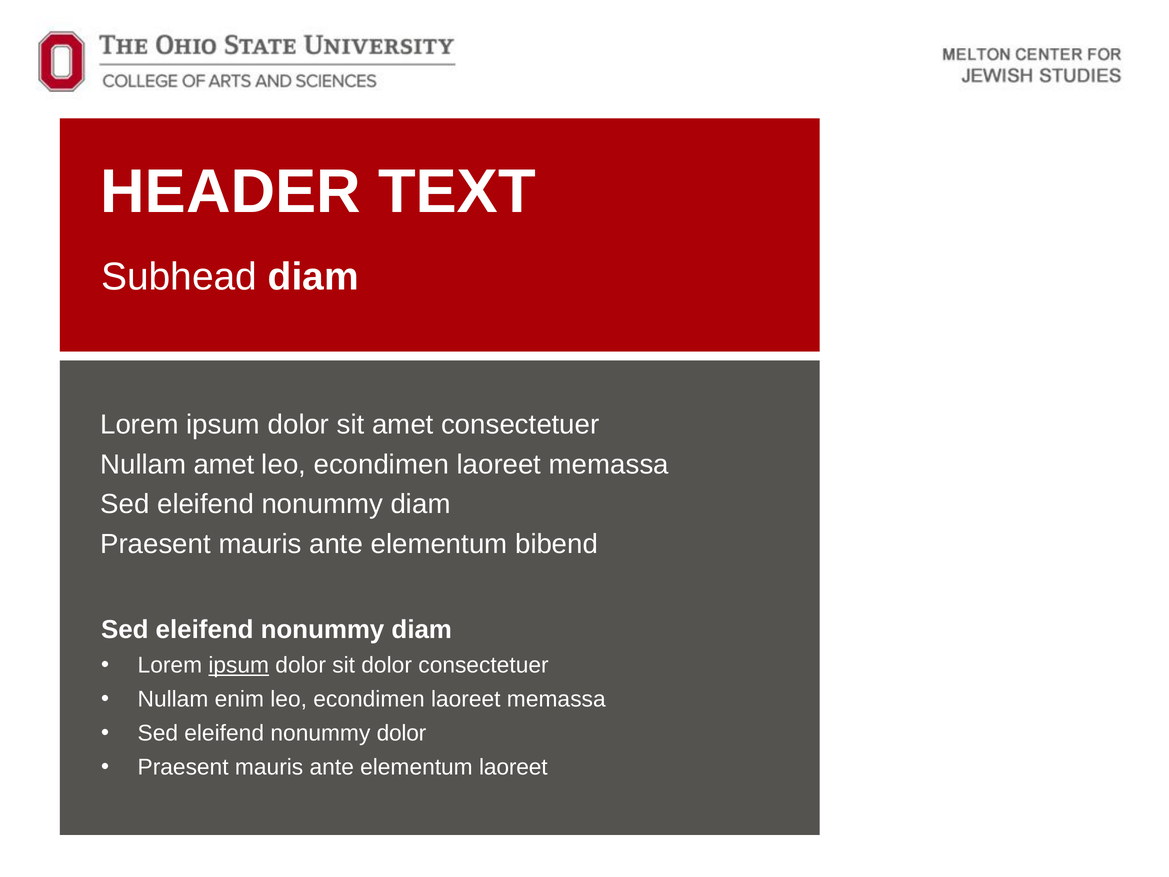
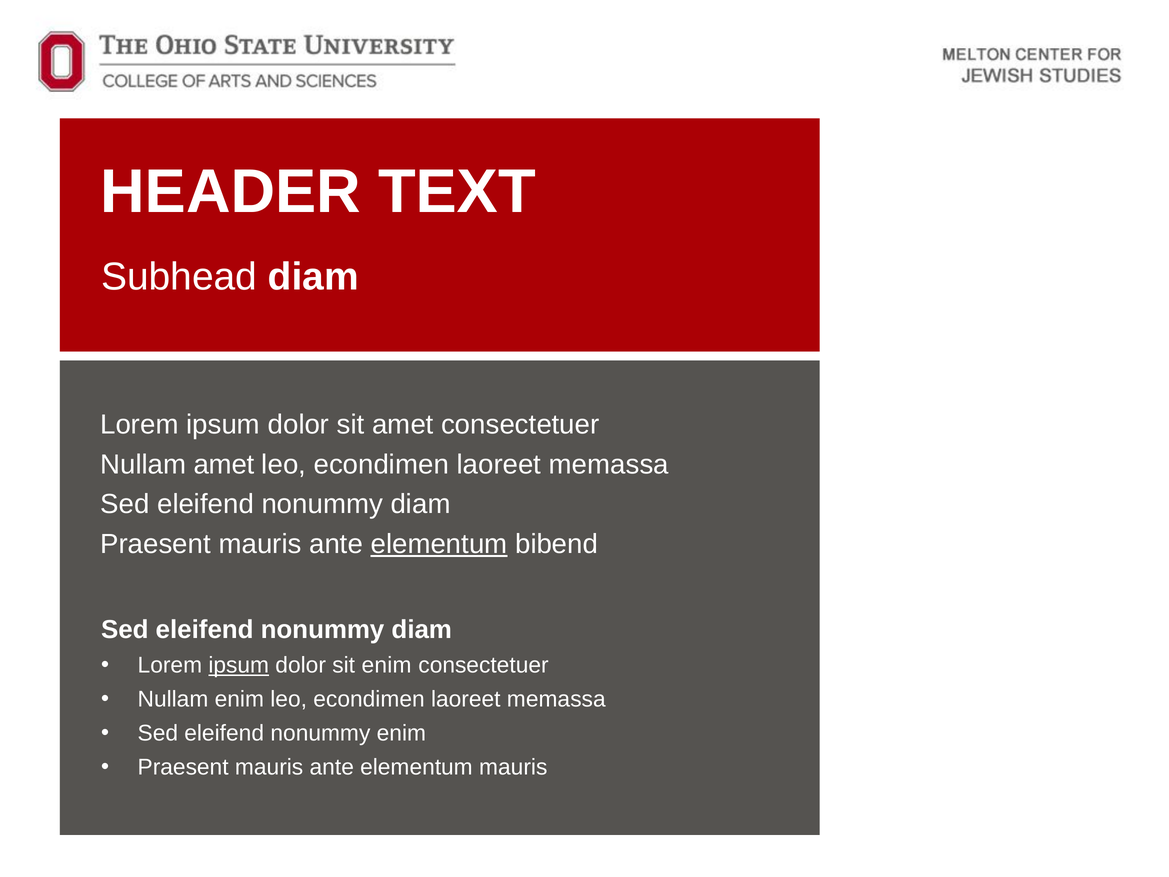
elementum underline: none -> present (439, 544)
sit dolor: dolor -> enim (387, 665)
nonummy dolor: dolor -> enim (401, 733)
elementum laoreet: laoreet -> mauris (513, 767)
